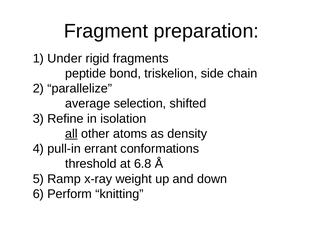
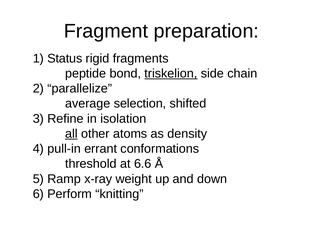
Under: Under -> Status (65, 58)
triskelion underline: none -> present (171, 74)
6.8: 6.8 -> 6.6 (143, 164)
